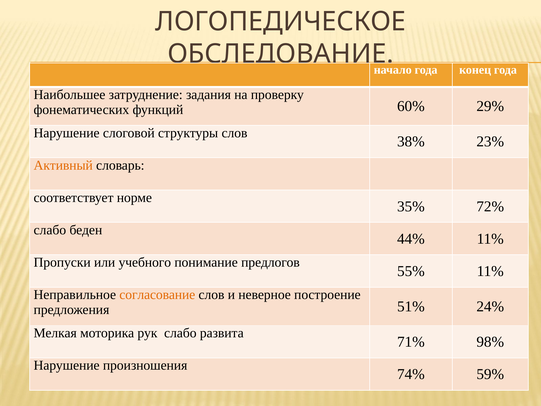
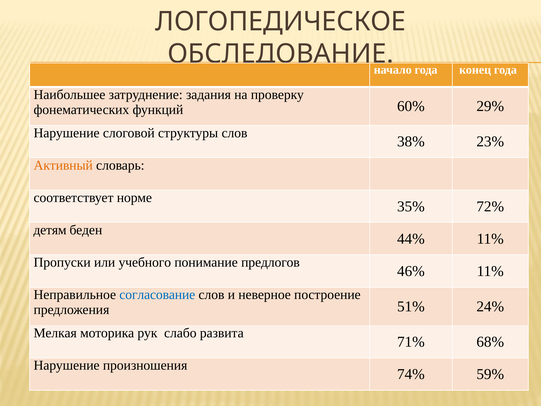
слабо: слабо -> детям (50, 230)
55%: 55% -> 46% (411, 271)
согласование colour: orange -> blue (157, 295)
98%: 98% -> 68% (490, 342)
